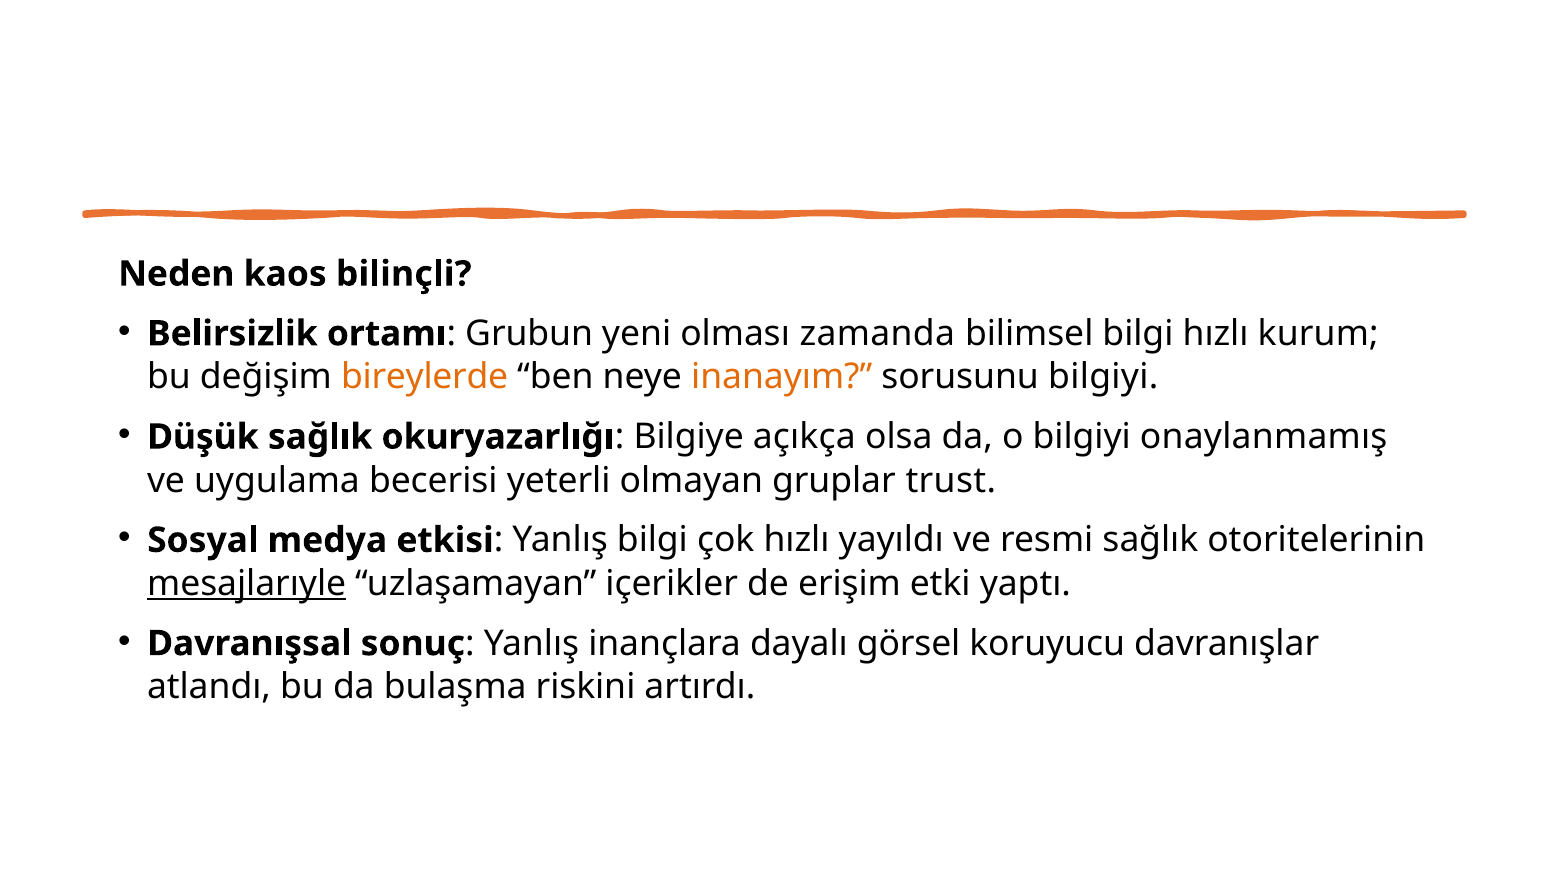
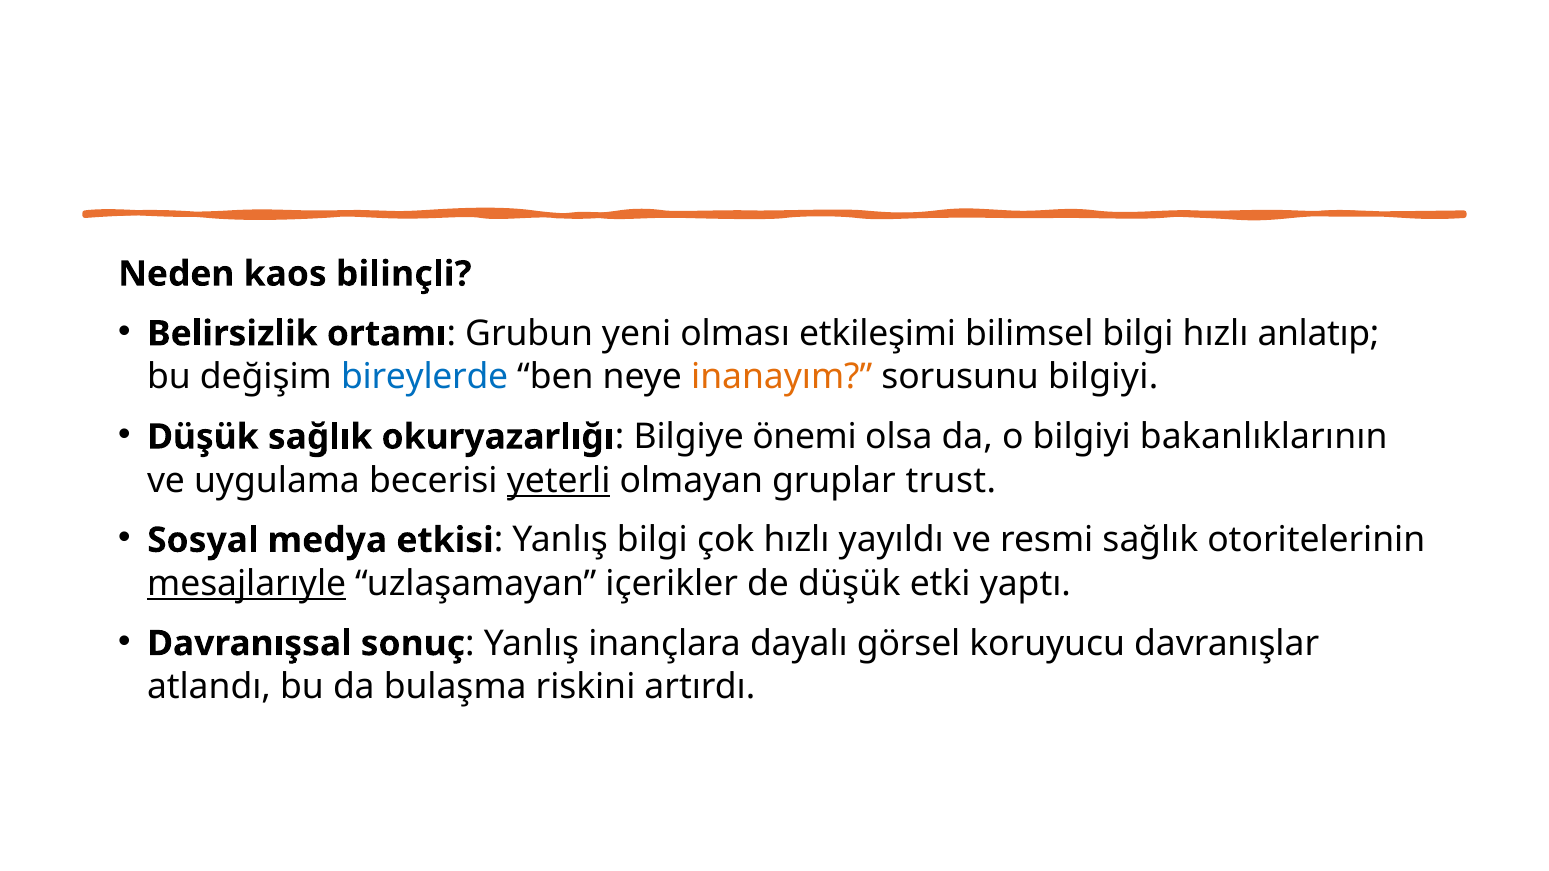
zamanda: zamanda -> etkileşimi (878, 334)
kurum: kurum -> anlatıp (1318, 334)
bireylerde colour: orange -> blue (425, 377)
açıkça: açıkça -> önemi (805, 437)
onaylanmamış: onaylanmamış -> bakanlıklarının (1264, 437)
yeterli underline: none -> present (559, 481)
de erişim: erişim -> düşük (849, 584)
